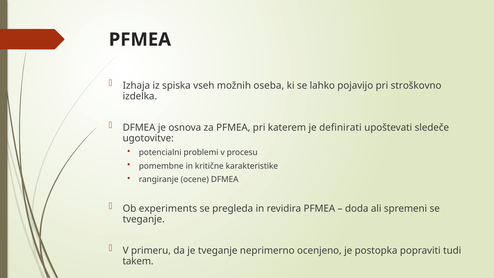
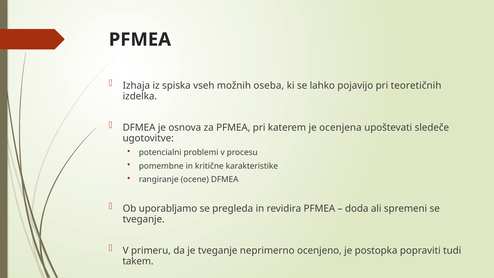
stroškovno: stroškovno -> teoretičnih (416, 86)
definirati: definirati -> ocenjena (340, 128)
experiments: experiments -> uporabljamo (168, 208)
